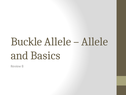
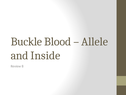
Buckle Allele: Allele -> Blood (58, 41)
Basics: Basics -> Inside (45, 55)
